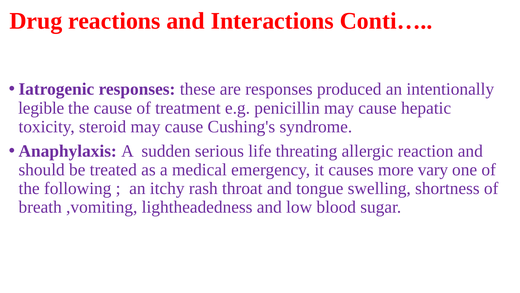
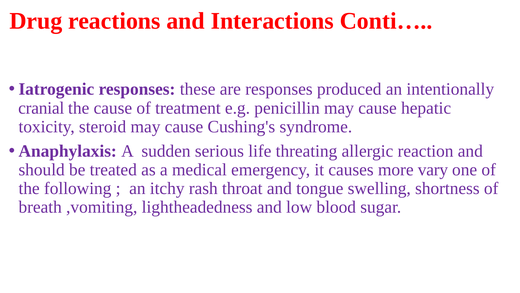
legible: legible -> cranial (41, 108)
